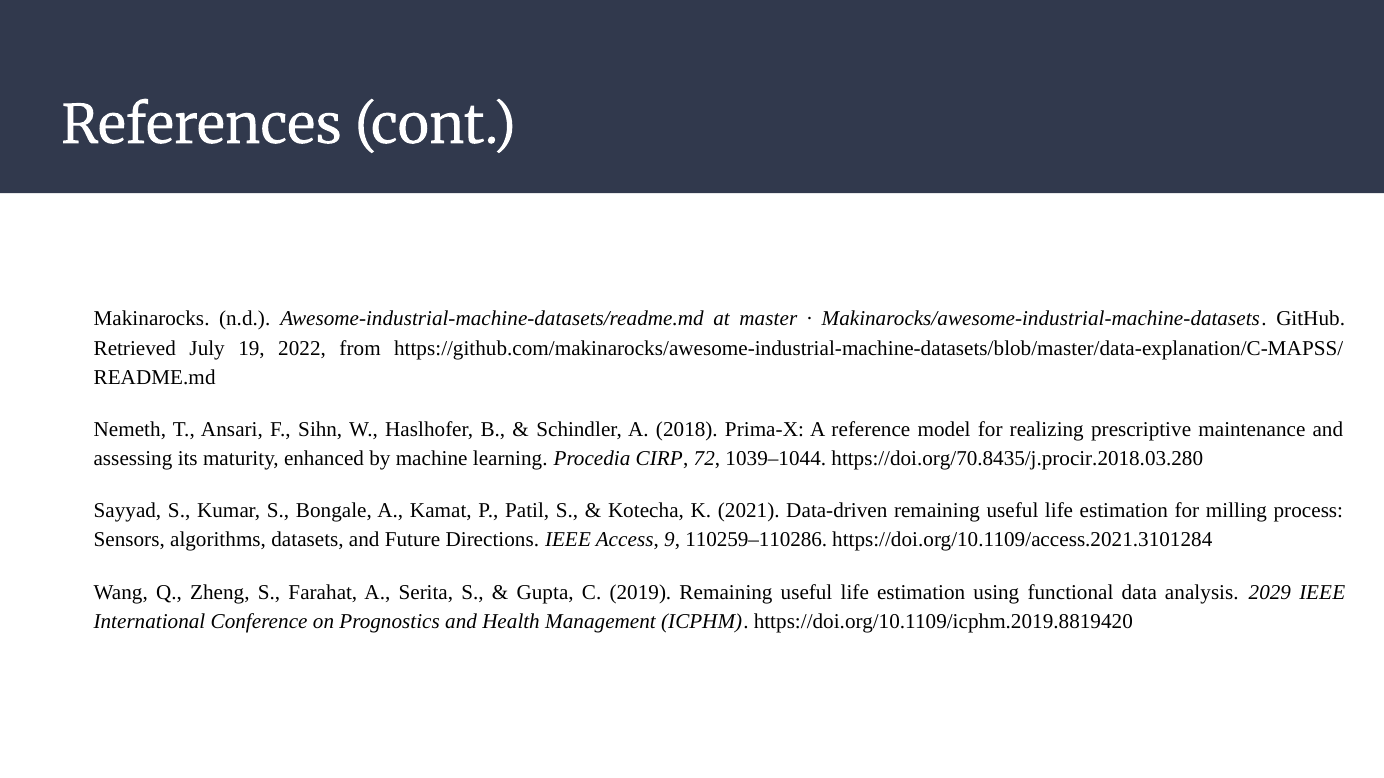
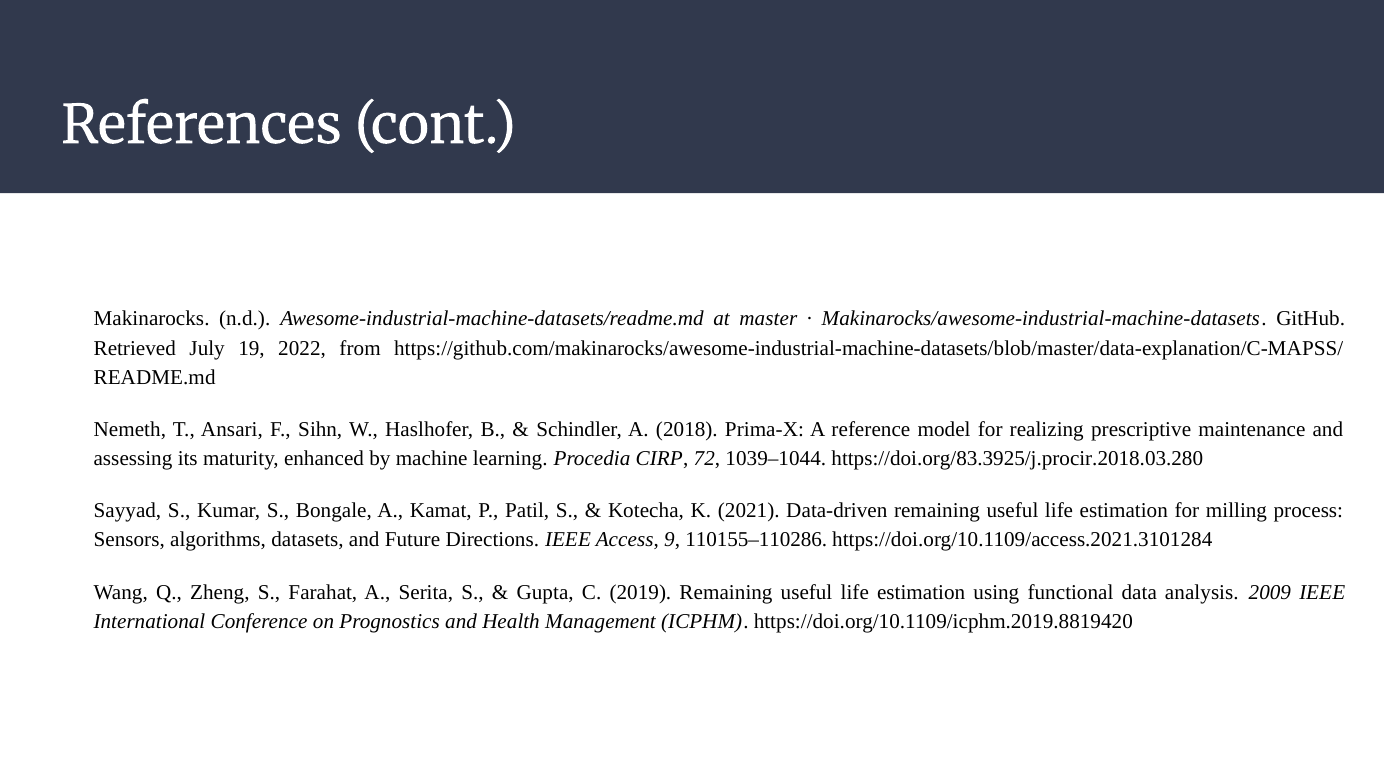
https://doi.org/70.8435/j.procir.2018.03.280: https://doi.org/70.8435/j.procir.2018.03.280 -> https://doi.org/83.3925/j.procir.2018.03.280 (1017, 459)
110259–110286: 110259–110286 -> 110155–110286 (756, 540)
2029: 2029 -> 2009 (1270, 592)
